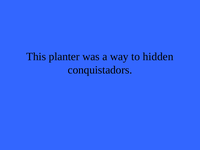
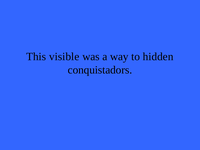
planter: planter -> visible (64, 57)
